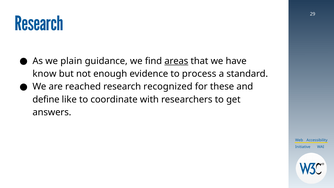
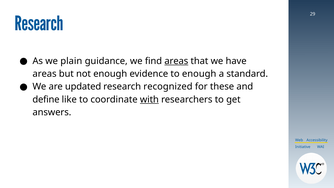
know: know -> areas (45, 74)
to process: process -> enough (199, 74)
reached: reached -> updated (83, 87)
with underline: none -> present (149, 99)
